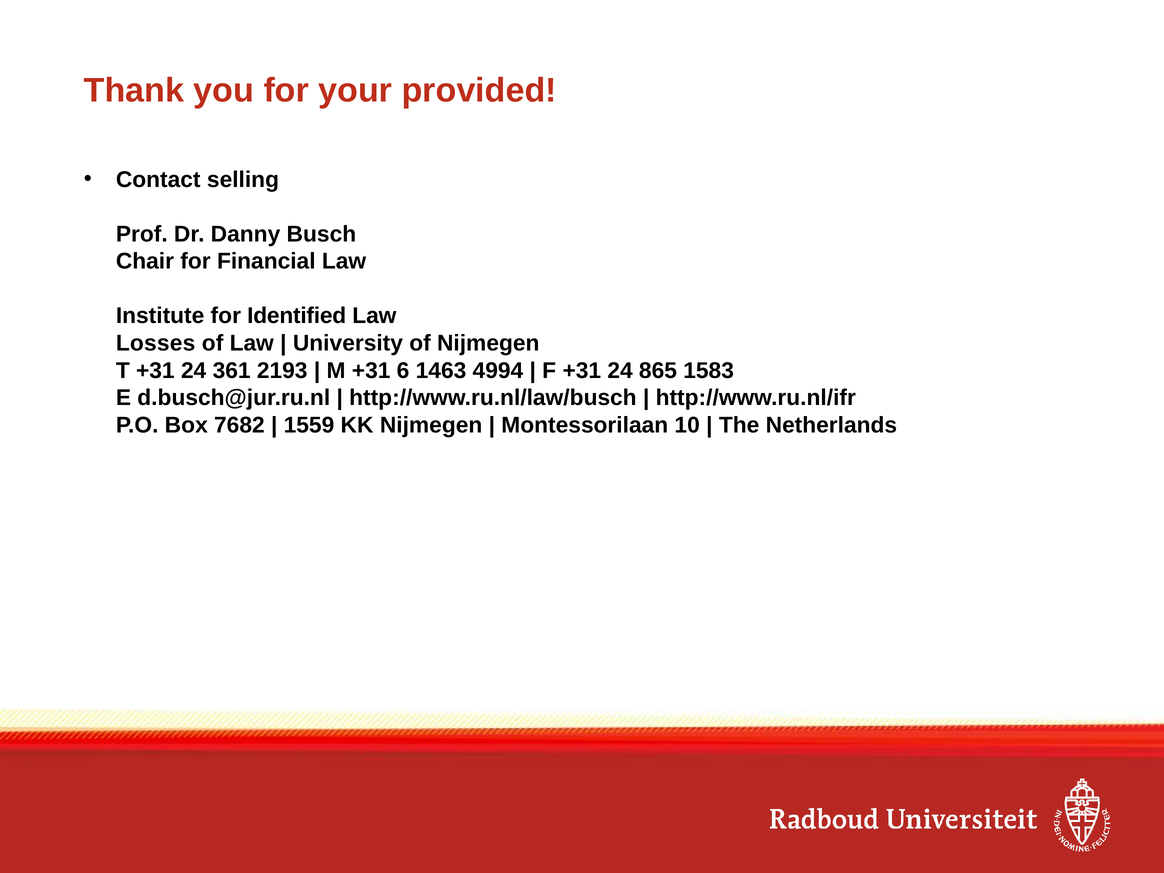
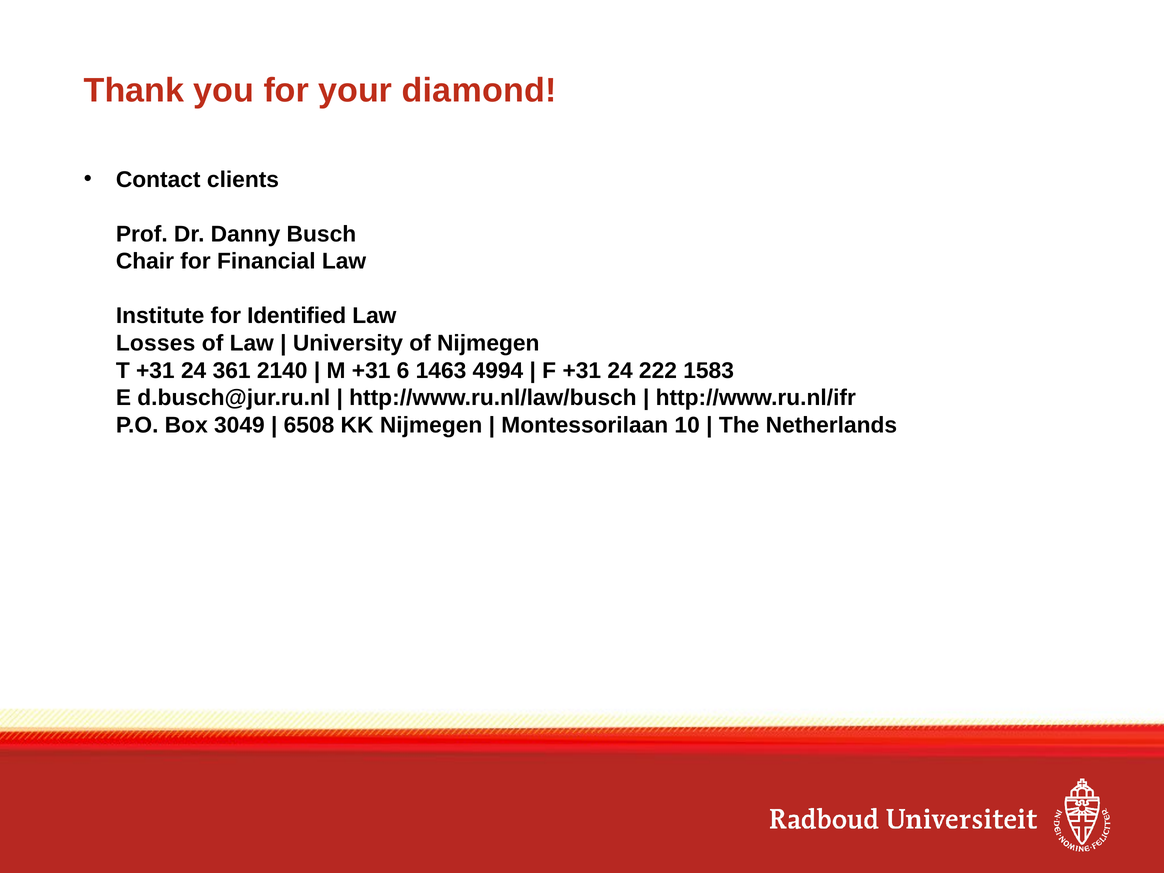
provided: provided -> diamond (479, 91)
selling: selling -> clients (243, 180)
2193: 2193 -> 2140 (282, 371)
865: 865 -> 222 (658, 371)
7682: 7682 -> 3049 (239, 425)
1559: 1559 -> 6508 (309, 425)
